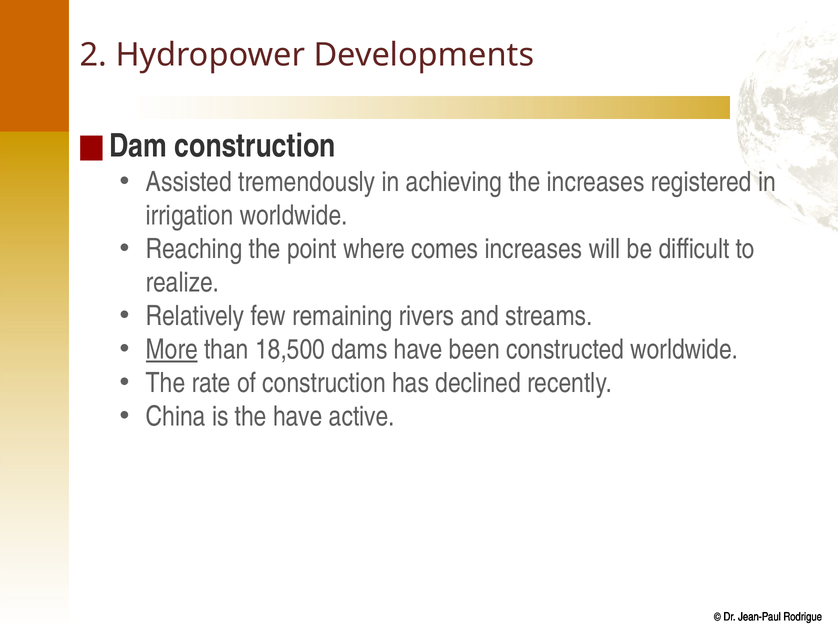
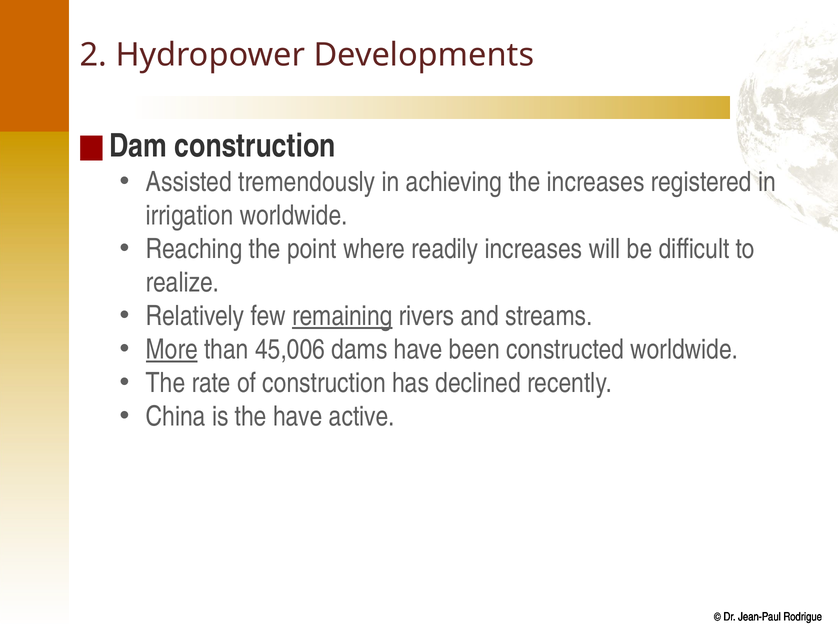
comes: comes -> readily (445, 249)
remaining underline: none -> present (342, 316)
18,500: 18,500 -> 45,006 (290, 350)
